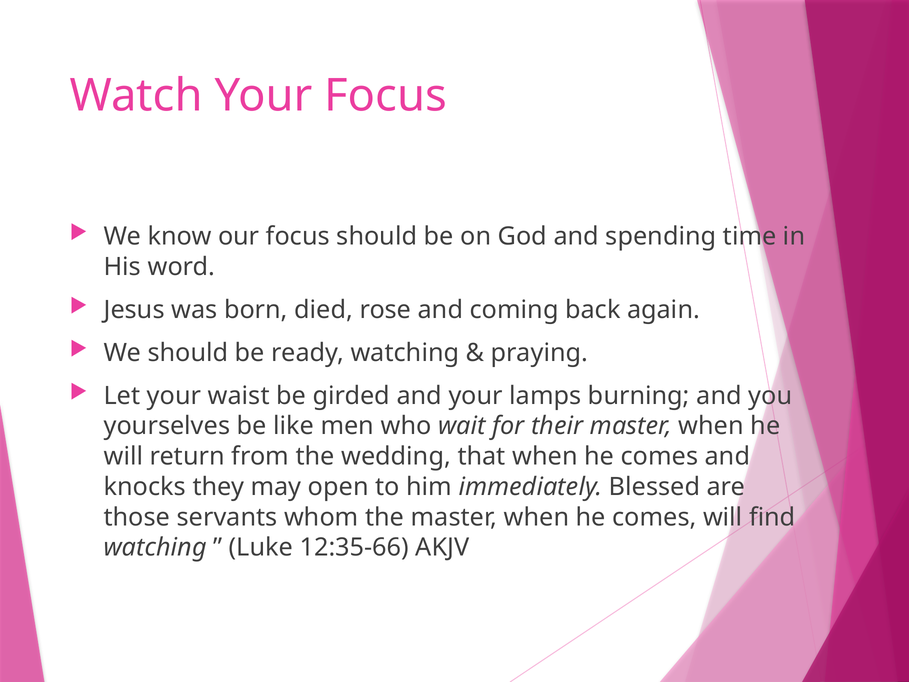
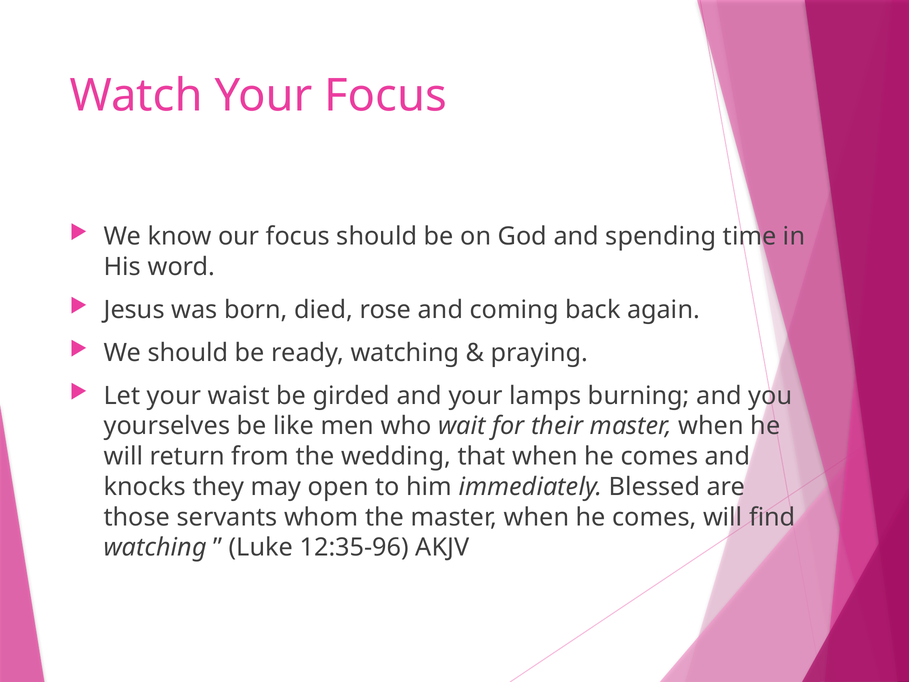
12:35-66: 12:35-66 -> 12:35-96 (354, 547)
